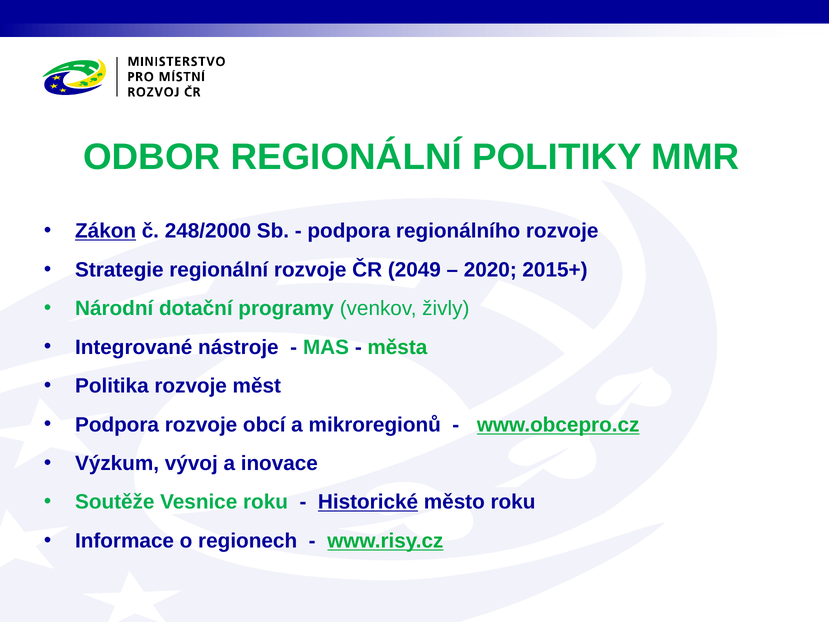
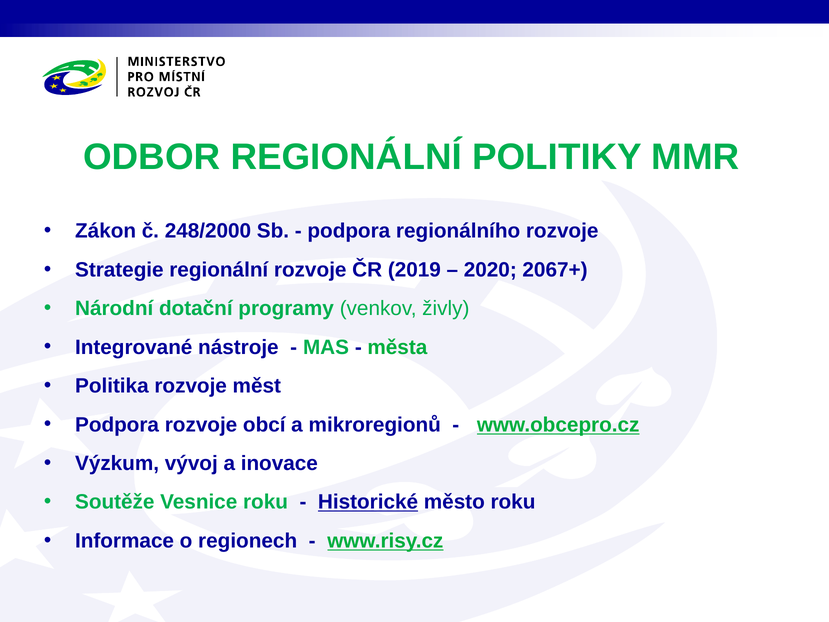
Zákon underline: present -> none (106, 231)
2049: 2049 -> 2019 (414, 270)
2015+: 2015+ -> 2067+ (555, 270)
